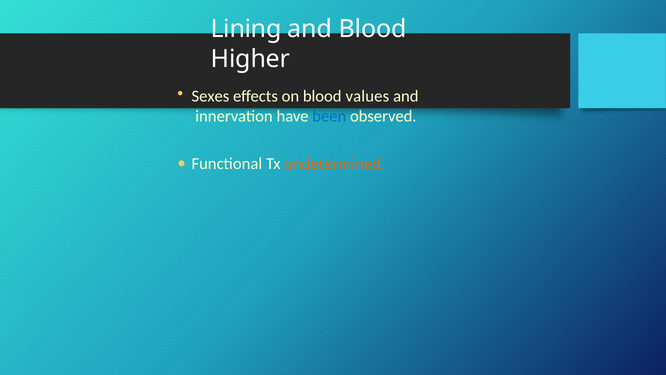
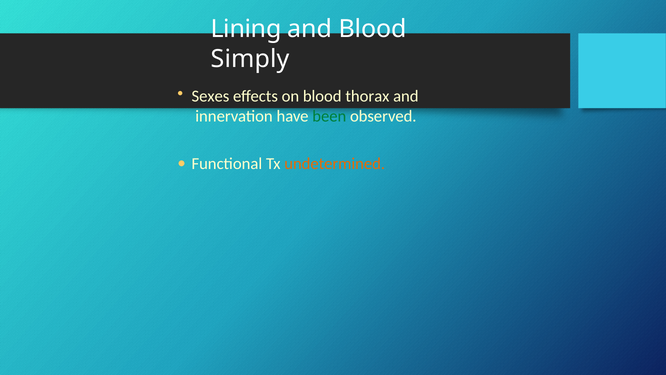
Higher: Higher -> Simply (250, 59)
values: values -> thorax (367, 96)
been colour: blue -> green (329, 116)
